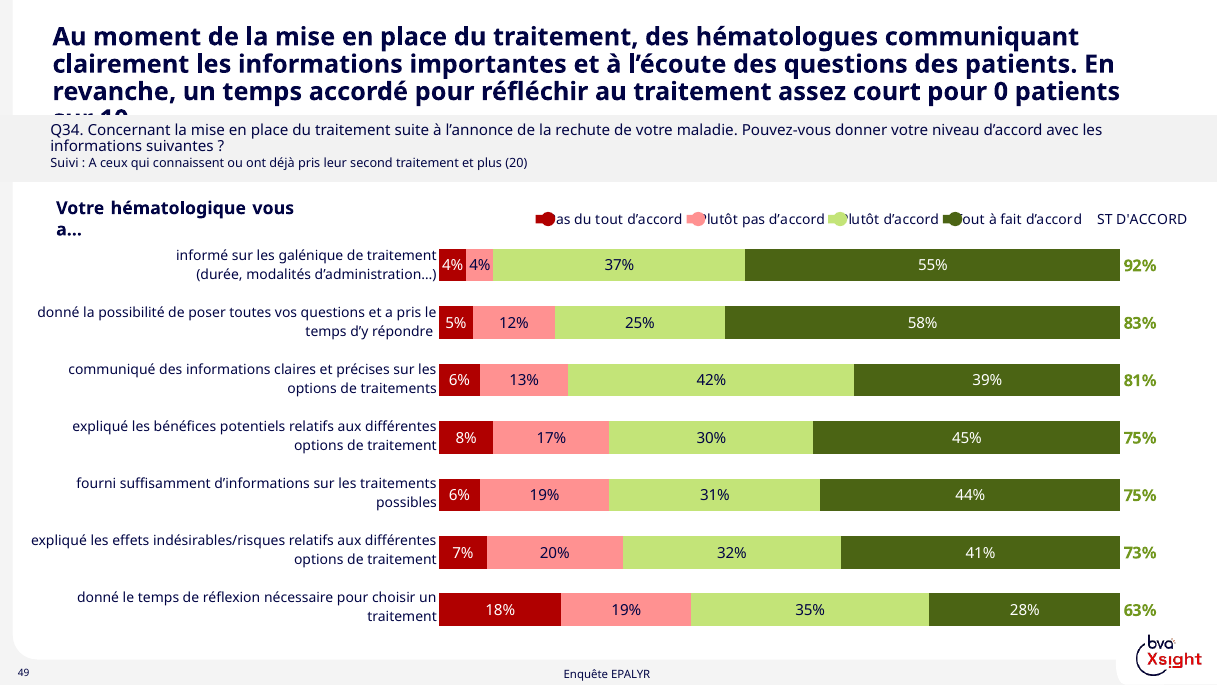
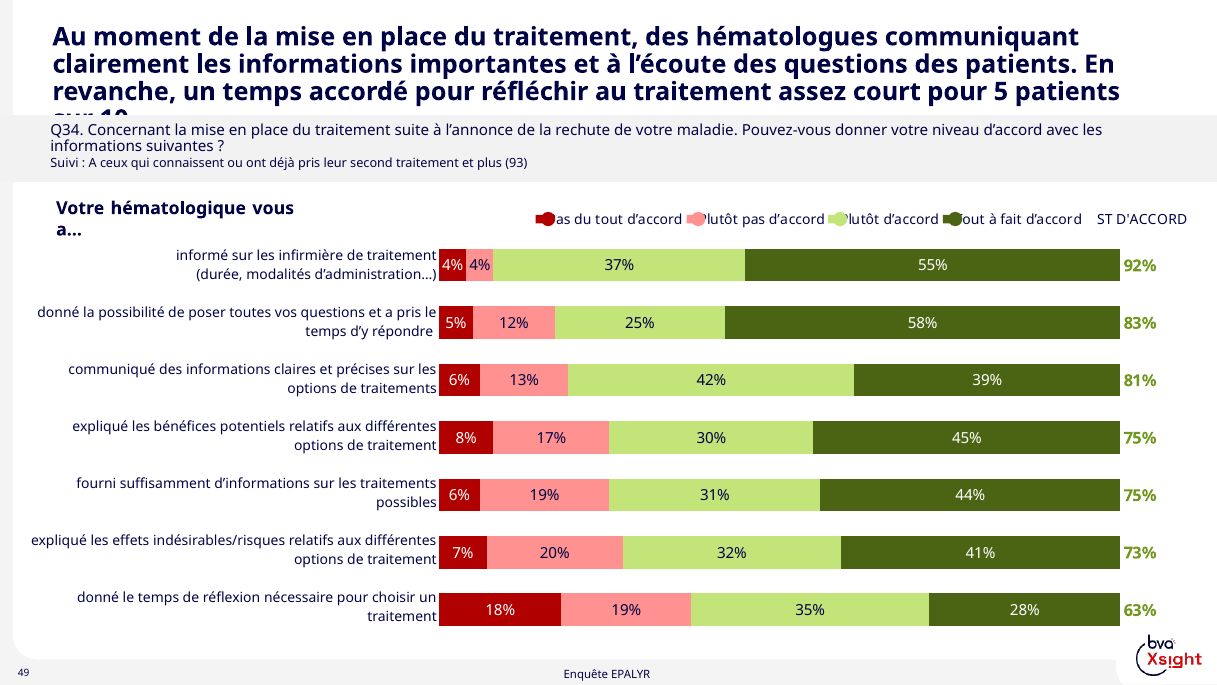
0: 0 -> 5 (1001, 92)
20: 20 -> 93 (516, 164)
galénique: galénique -> infirmière (311, 256)
